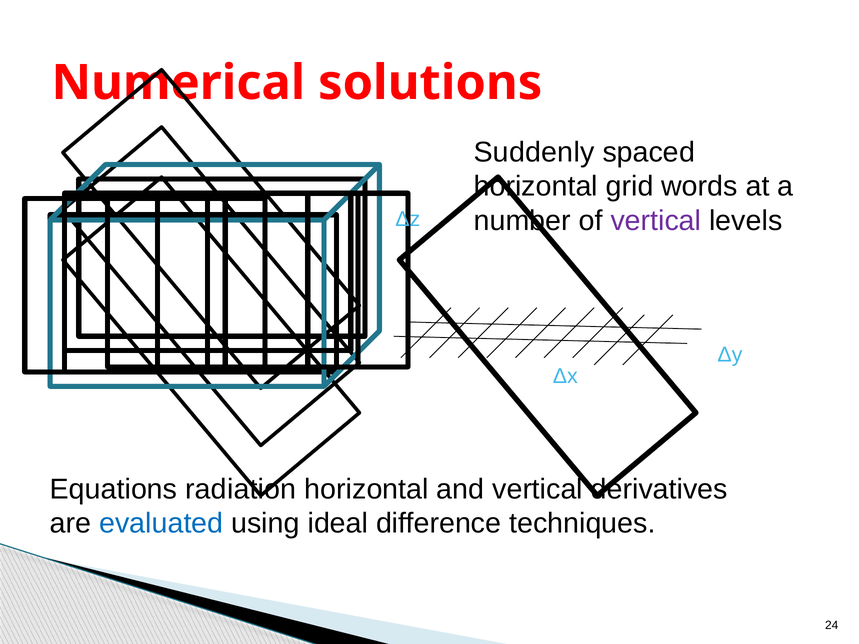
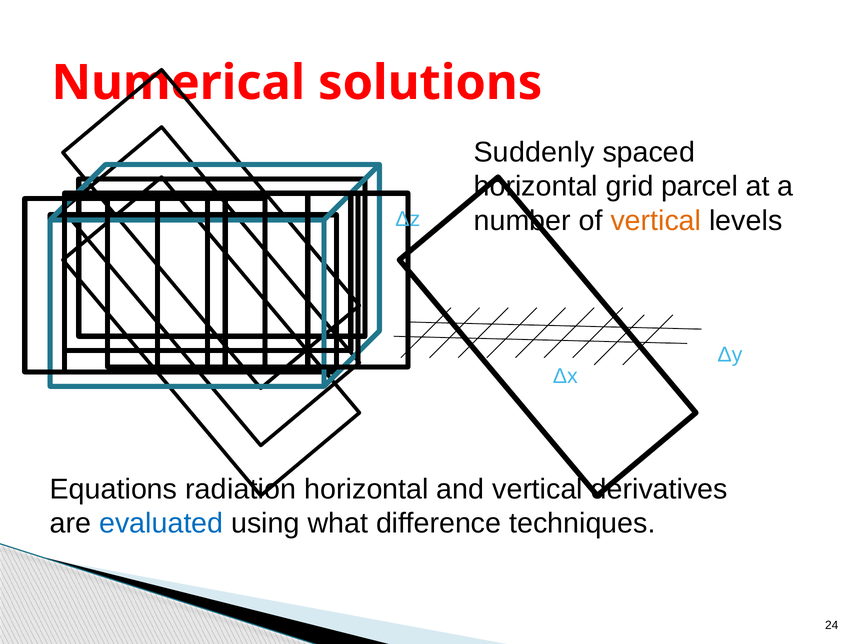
words: words -> parcel (700, 187)
vertical colour: purple -> orange (656, 221)
ideal: ideal -> what (338, 524)
